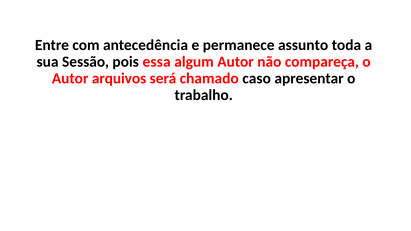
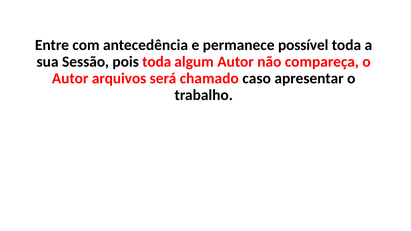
assunto: assunto -> possível (303, 45)
pois essa: essa -> toda (157, 62)
